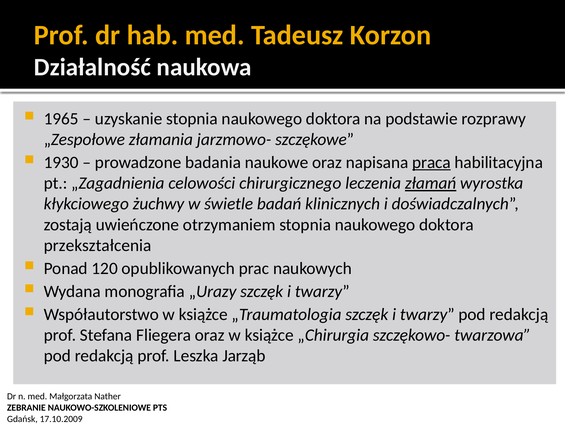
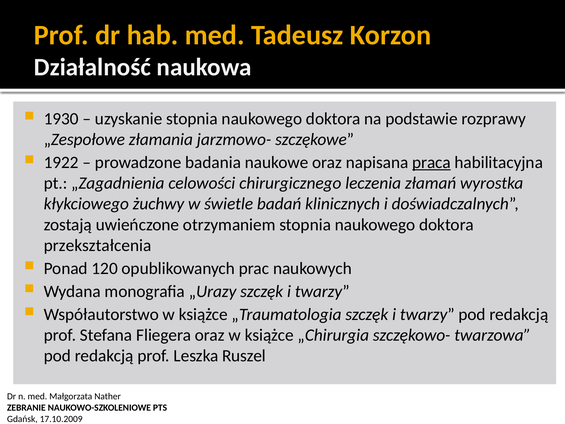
1965: 1965 -> 1930 (61, 119)
1930: 1930 -> 1922 (61, 162)
złamań underline: present -> none (431, 183)
Jarząb: Jarząb -> Ruszel (244, 356)
